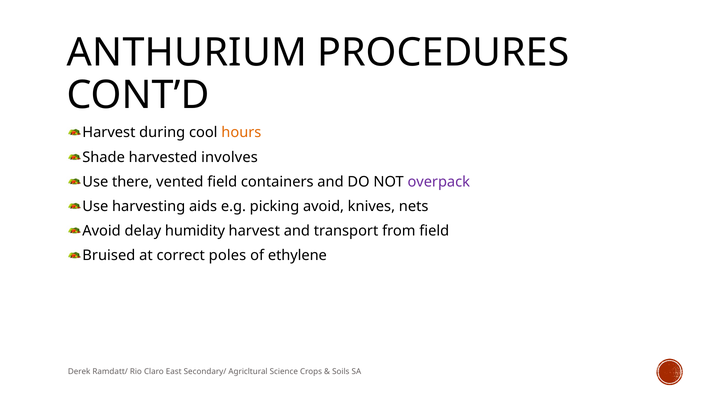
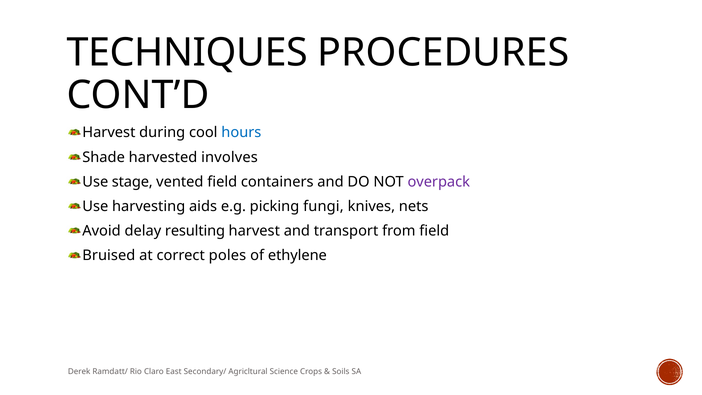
ANTHURIUM: ANTHURIUM -> TECHNIQUES (187, 53)
hours colour: orange -> blue (241, 133)
there: there -> stage (132, 182)
picking avoid: avoid -> fungi (323, 206)
humidity: humidity -> resulting (195, 231)
